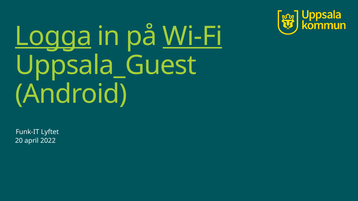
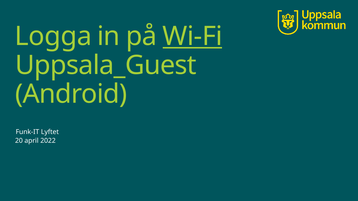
Logga underline: present -> none (53, 36)
